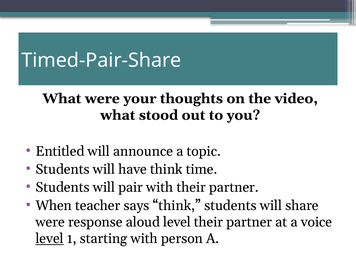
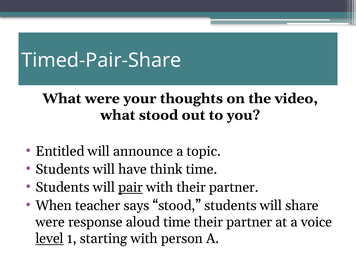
pair underline: none -> present (131, 187)
says think: think -> stood (177, 205)
aloud level: level -> time (177, 222)
